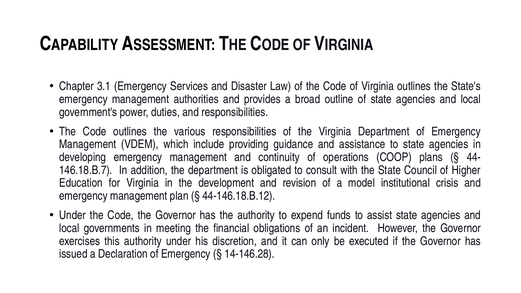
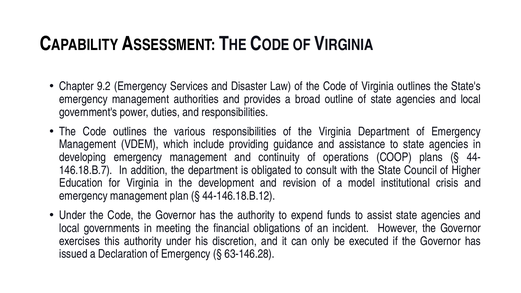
3.1: 3.1 -> 9.2 (104, 86)
14-146.28: 14-146.28 -> 63-146.28 (250, 254)
